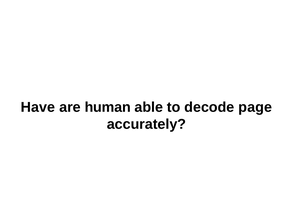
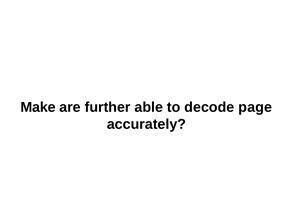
Have: Have -> Make (38, 107)
human: human -> further (108, 107)
